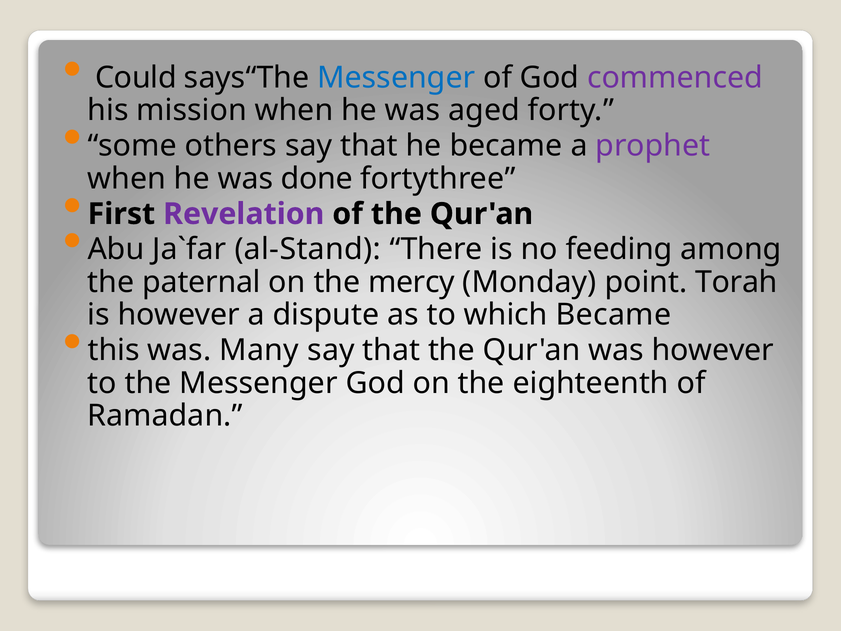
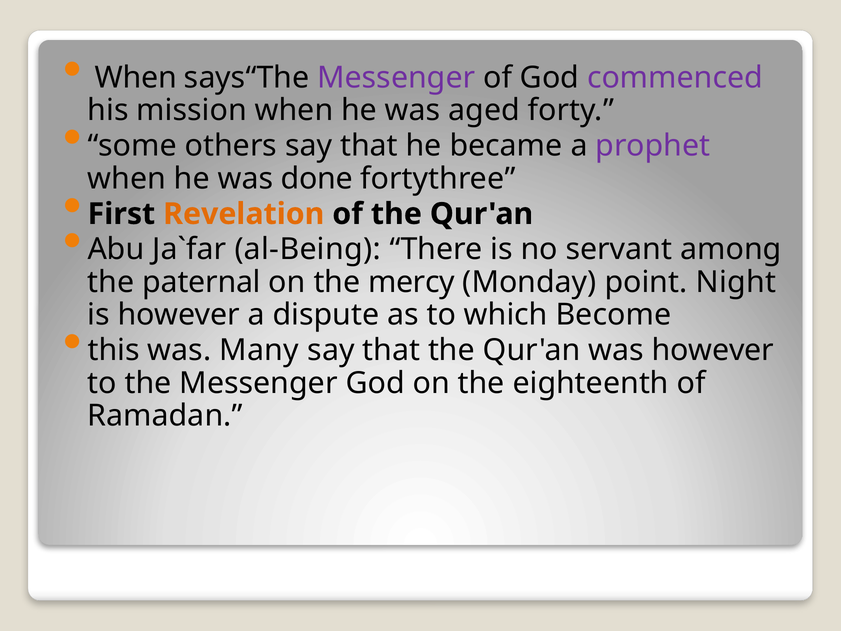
Could: Could -> When (136, 78)
Messenger colour: blue -> purple (396, 78)
Revelation colour: purple -> orange (244, 214)
al-Stand: al-Stand -> al-Being (308, 249)
feeding: feeding -> servant (619, 249)
Torah: Torah -> Night (736, 282)
which Became: Became -> Become (614, 315)
